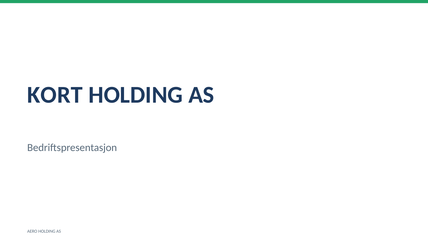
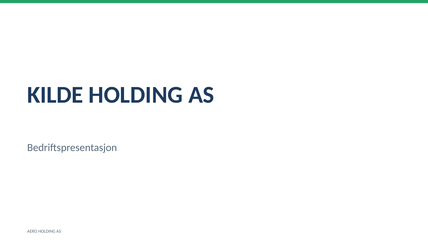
KORT: KORT -> KILDE (55, 95)
